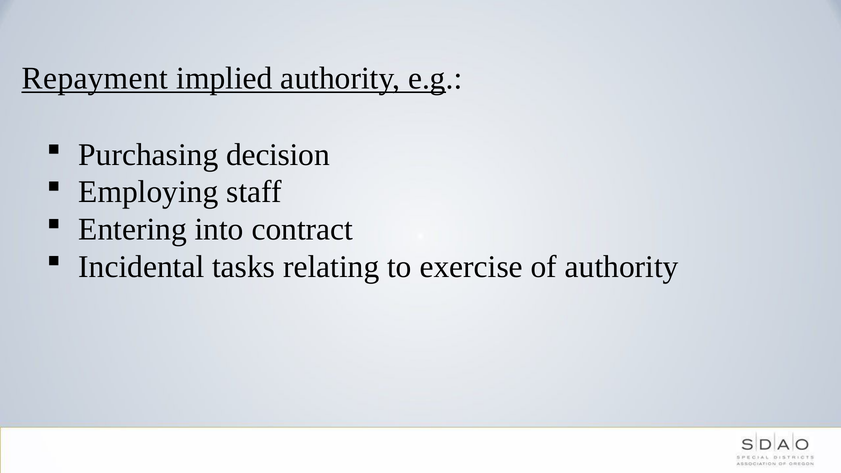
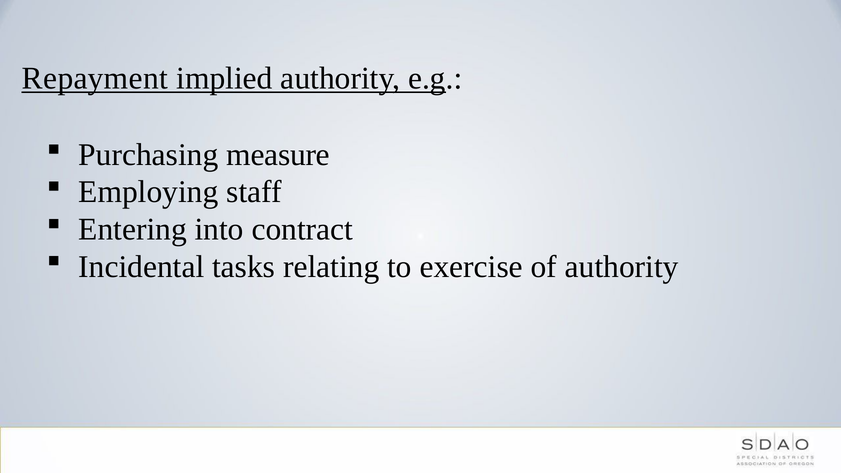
decision: decision -> measure (278, 155)
